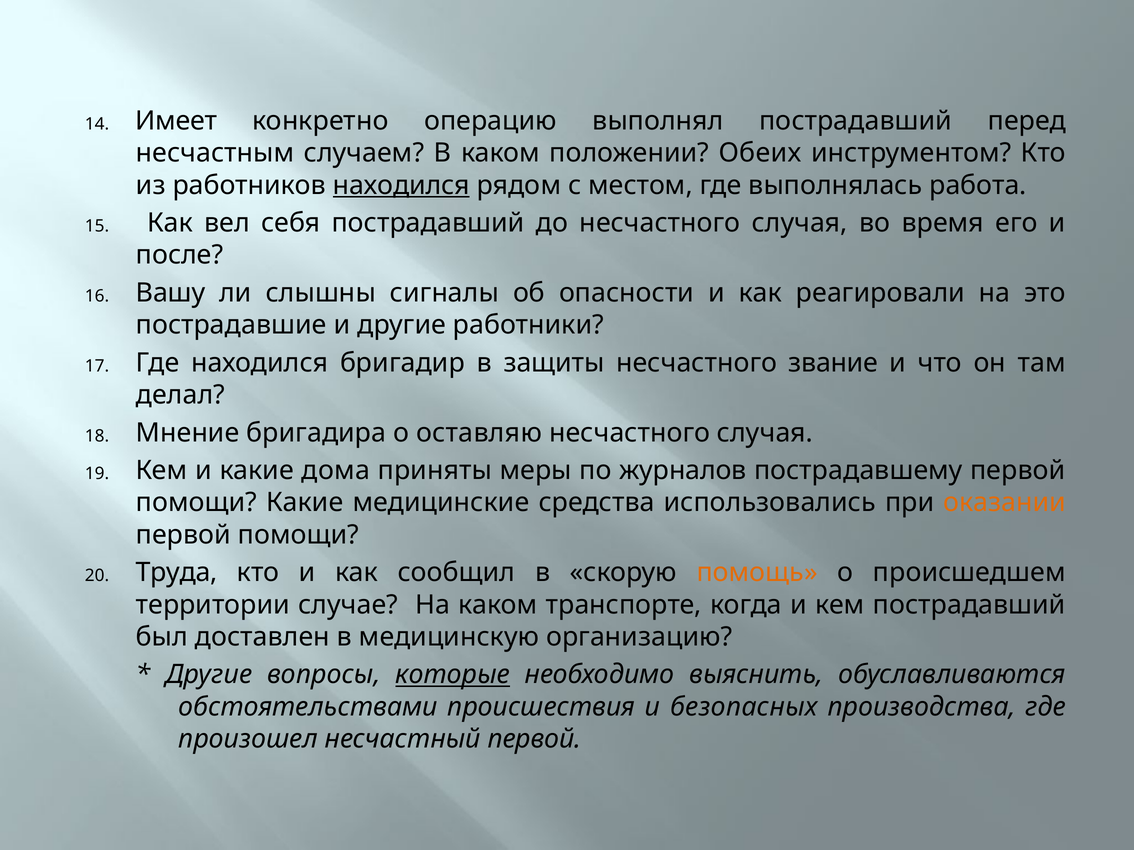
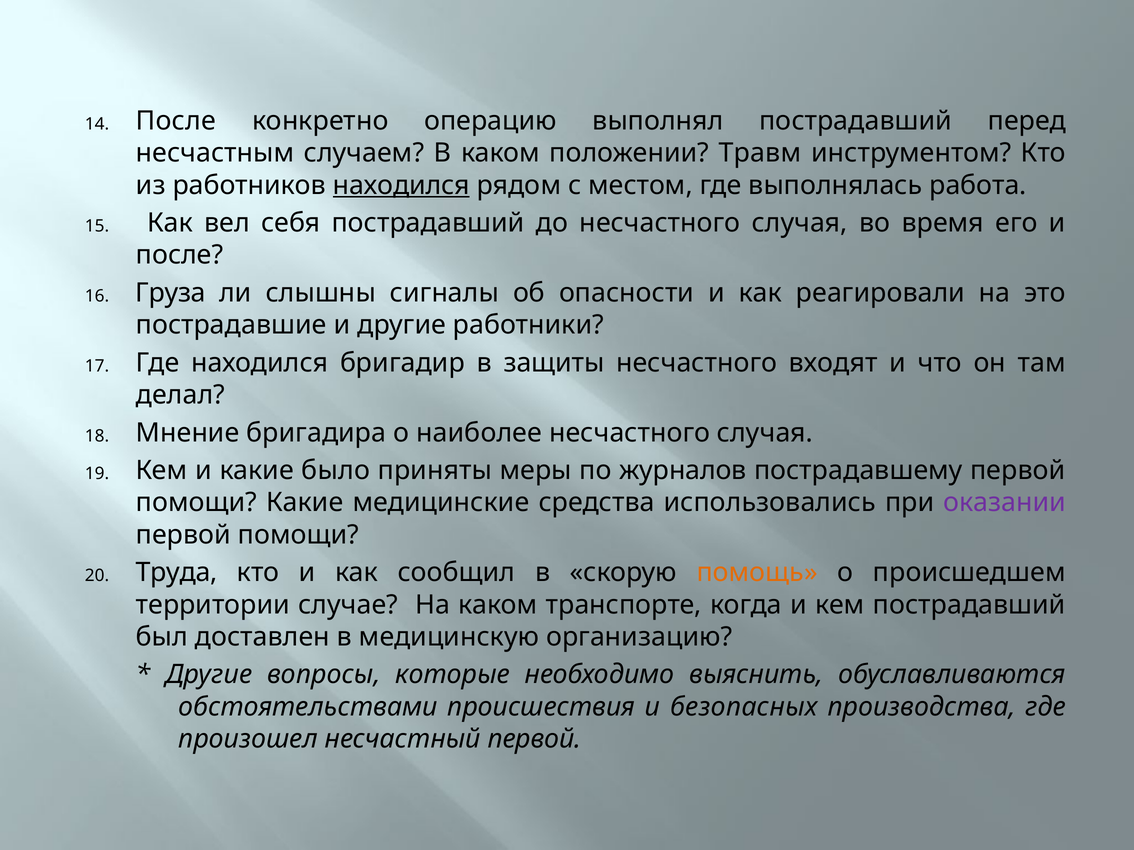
Имеет: Имеет -> После (176, 121)
Обеих: Обеих -> Травм (760, 153)
Вашу: Вашу -> Груза (171, 293)
звание: звание -> входят (833, 363)
оставляю: оставляю -> наиболее (479, 433)
дома: дома -> было (336, 471)
оказании colour: orange -> purple (1005, 503)
которые underline: present -> none (453, 675)
